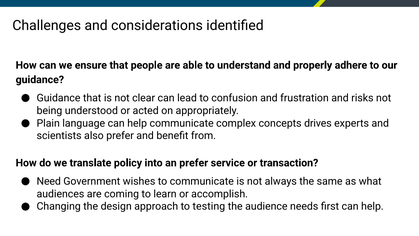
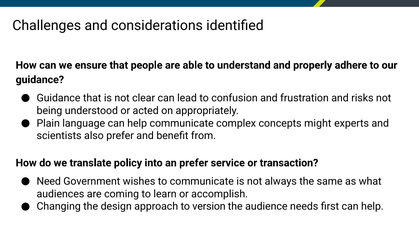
drives: drives -> might (318, 123)
testing: testing -> version (209, 206)
